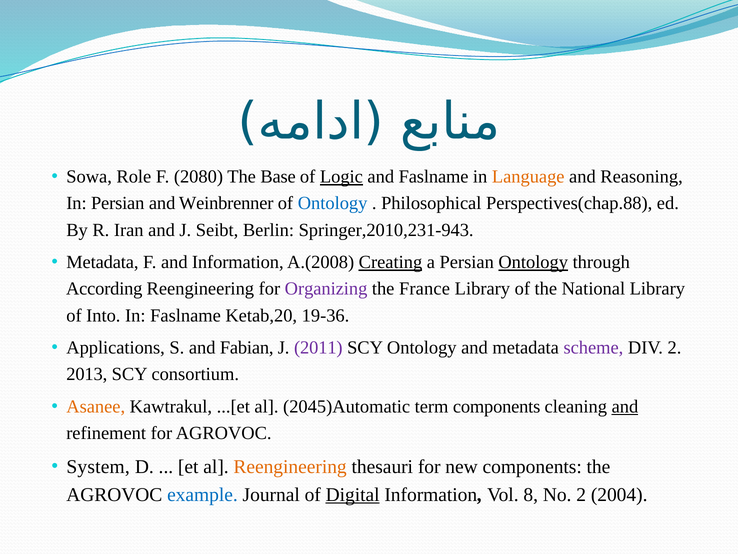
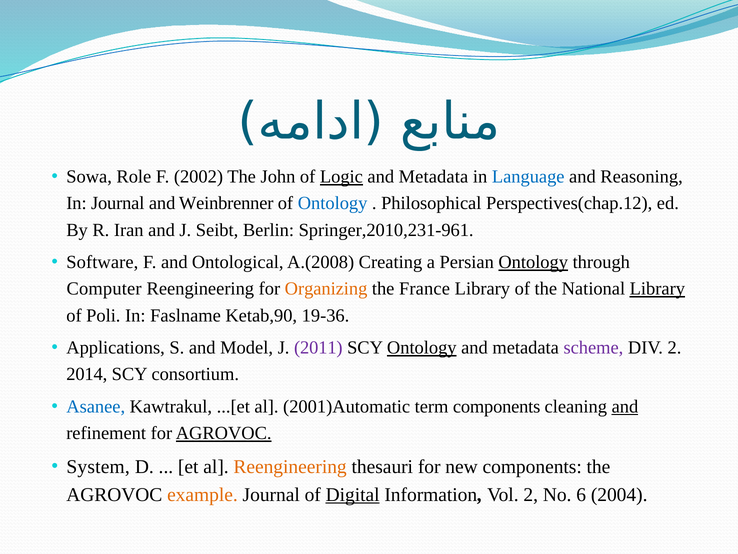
2080: 2080 -> 2002 (198, 177)
Base: Base -> John (278, 177)
Faslname: Faslname -> Metadata (433, 177)
Language colour: orange -> blue (528, 177)
In Persian: Persian -> Journal (118, 203)
Perspectives(chap.88: Perspectives(chap.88 -> Perspectives(chap.12 (569, 203)
Springer,2010,231-943: Springer,2010,231-943 -> Springer,2010,231-961 (386, 230)
Metadata: Metadata -> Software (102, 262)
and Information: Information -> Ontological (238, 262)
Creating underline: present -> none (390, 262)
According: According -> Computer (104, 289)
Organizing colour: purple -> orange (326, 289)
Library underline: none -> present (657, 289)
Into: Into -> Poli (103, 315)
Ketab,20: Ketab,20 -> Ketab,90 (261, 315)
Fabian: Fabian -> Model (247, 347)
Ontology underline: none -> present (422, 347)
2013: 2013 -> 2014 (87, 374)
Asanee colour: orange -> blue (96, 406)
2045)Automatic: 2045)Automatic -> 2001)Automatic (347, 406)
AGROVOC underline: none -> present (224, 433)
example colour: blue -> orange (202, 494)
Vol 8: 8 -> 2 (531, 494)
No 2: 2 -> 6 (581, 494)
